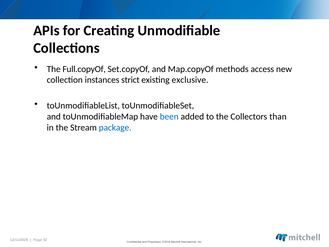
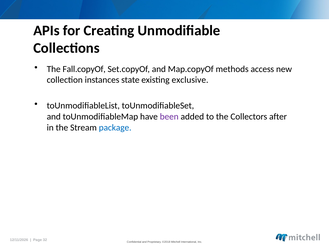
Full.copyOf: Full.copyOf -> Fall.copyOf (84, 69)
strict: strict -> state (130, 80)
been colour: blue -> purple (169, 116)
than: than -> after (278, 116)
